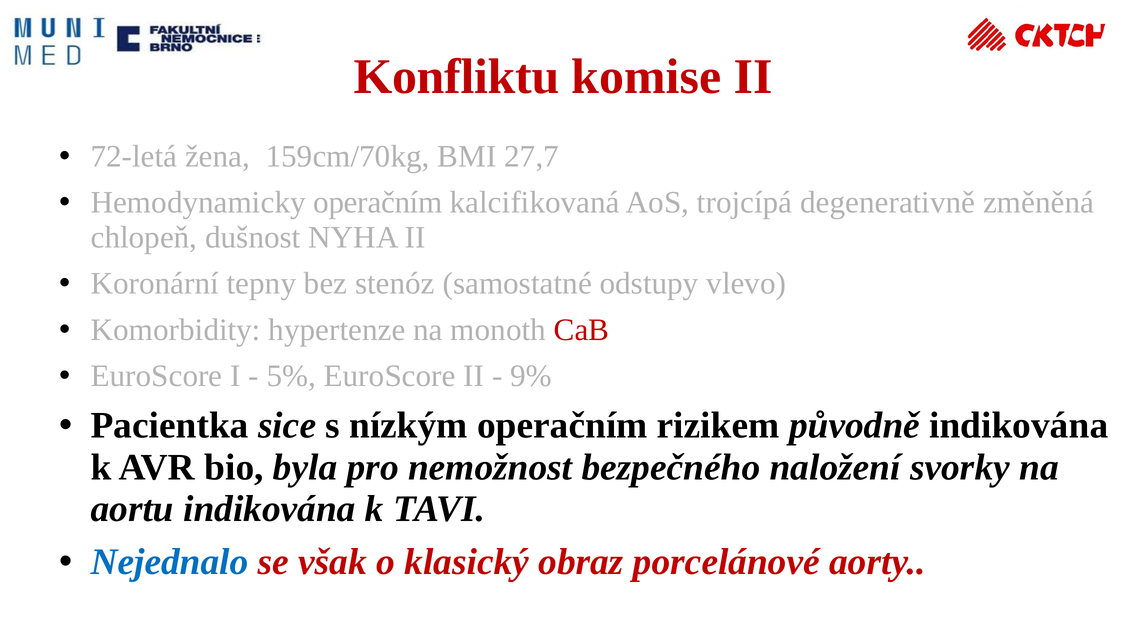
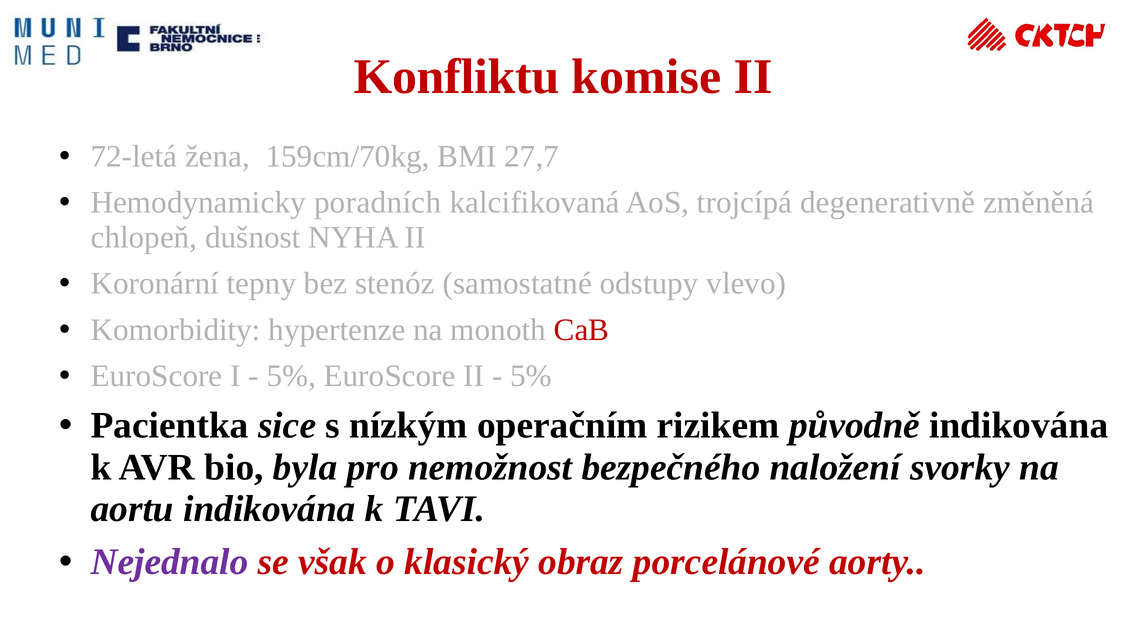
Hemodynamicky operačním: operačním -> poradních (378, 203)
9%: 9% -> 5% (531, 376)
Nejednalo colour: blue -> purple (170, 562)
